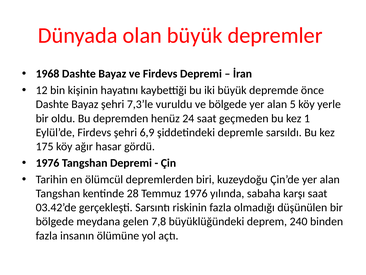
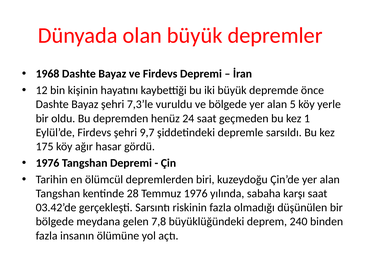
6,9: 6,9 -> 9,7 (147, 132)
